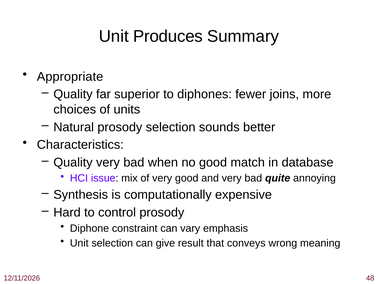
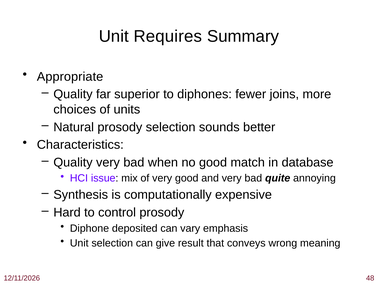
Produces: Produces -> Requires (168, 36)
constraint: constraint -> deposited (135, 228)
